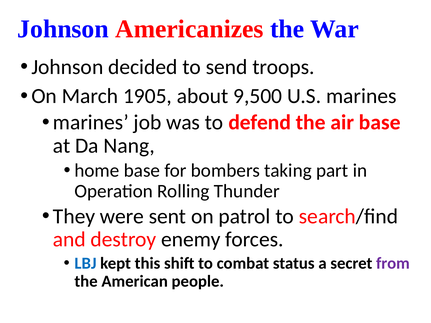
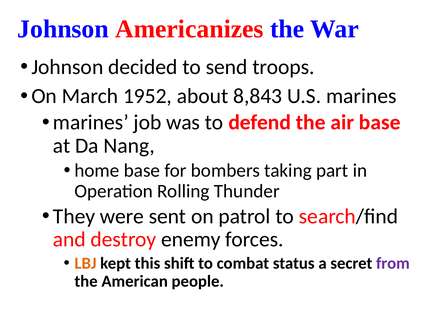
1905: 1905 -> 1952 (147, 96)
9,500: 9,500 -> 8,843 (258, 96)
LBJ colour: blue -> orange (85, 263)
